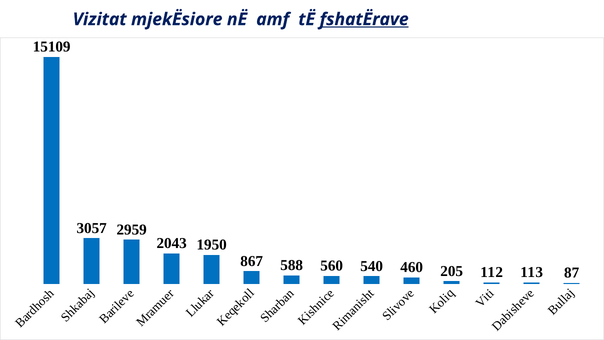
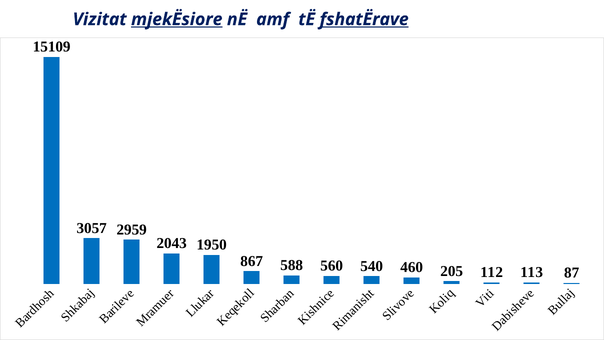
mjekËsiore underline: none -> present (177, 19)
